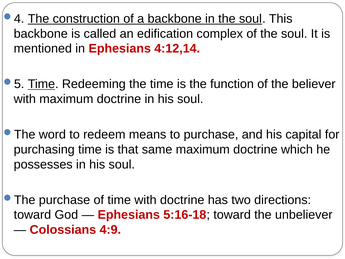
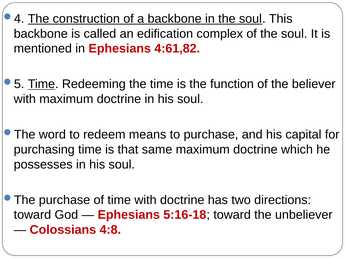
4:12,14: 4:12,14 -> 4:61,82 (177, 49)
4:9: 4:9 -> 4:8 (110, 230)
